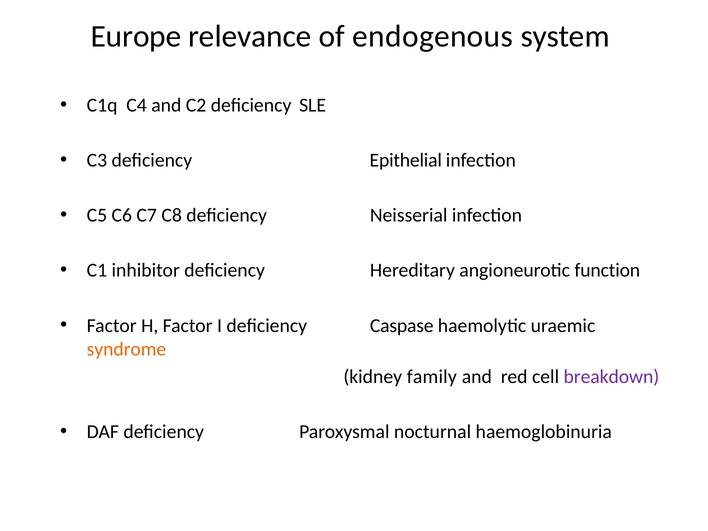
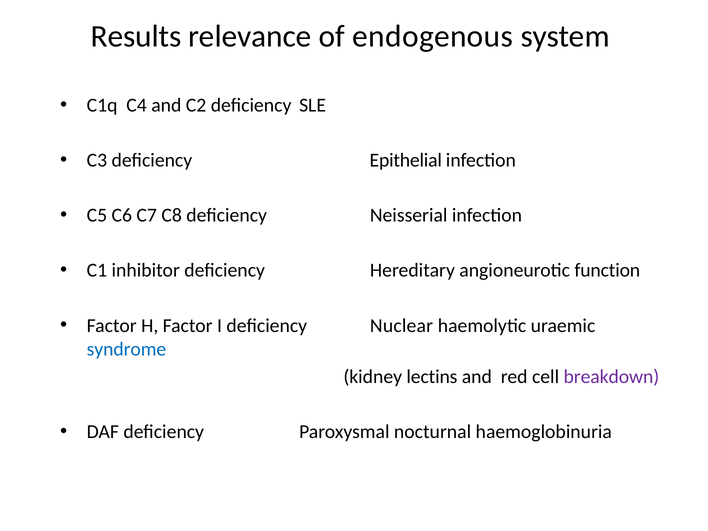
Europe: Europe -> Results (136, 36)
Caspase: Caspase -> Nuclear (402, 326)
syndrome colour: orange -> blue (126, 349)
family: family -> lectins (432, 377)
